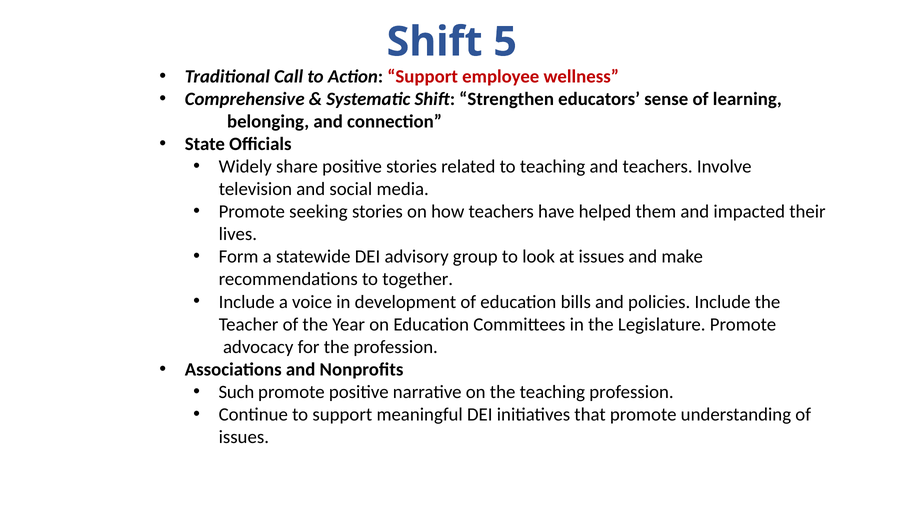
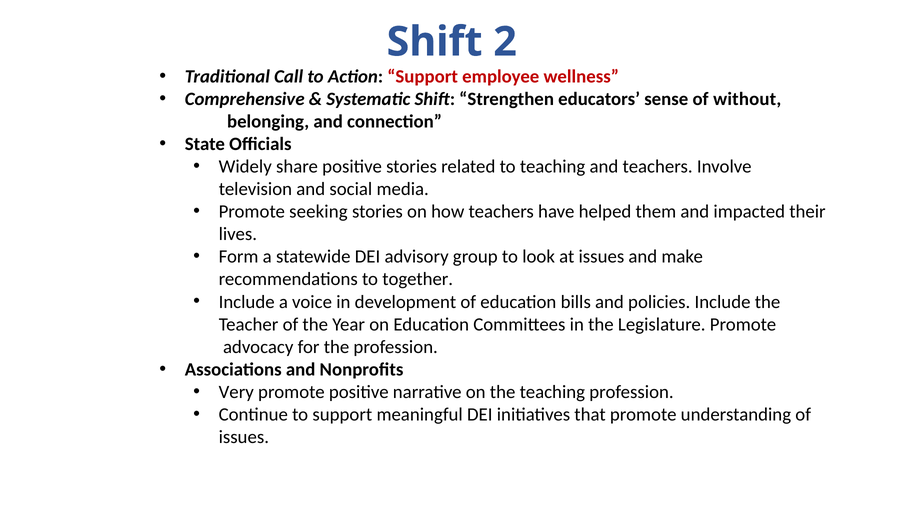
5: 5 -> 2 (505, 42)
learning: learning -> without (747, 99)
Such: Such -> Very (236, 392)
